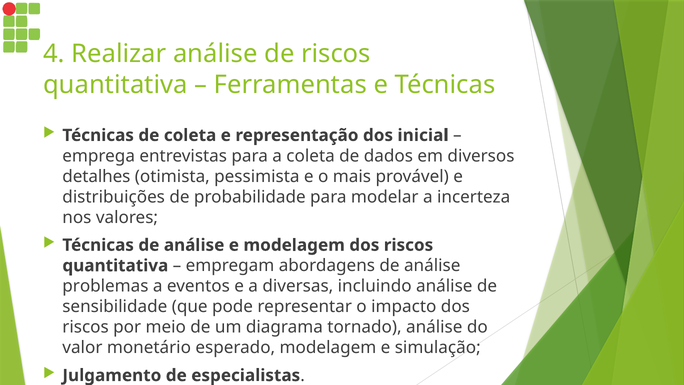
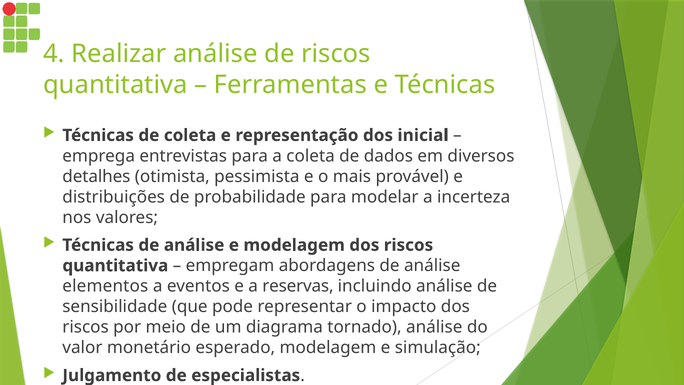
problemas: problemas -> elementos (105, 286)
diversas: diversas -> reservas (298, 286)
